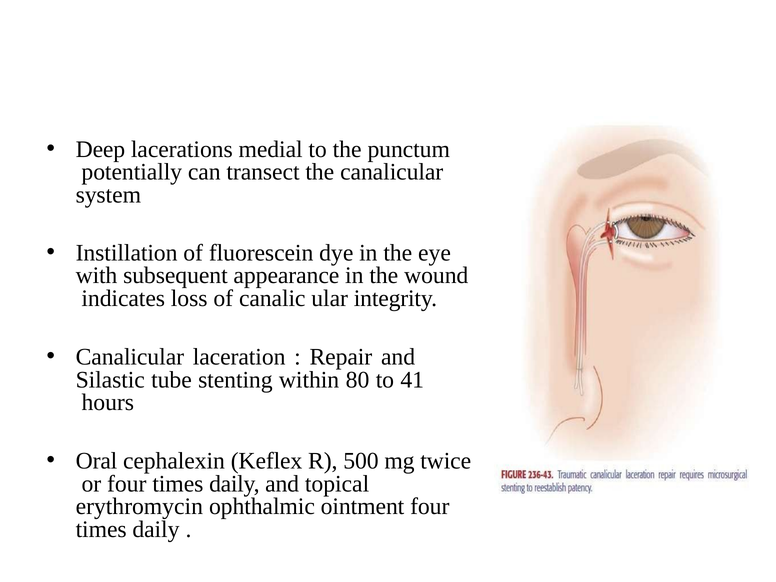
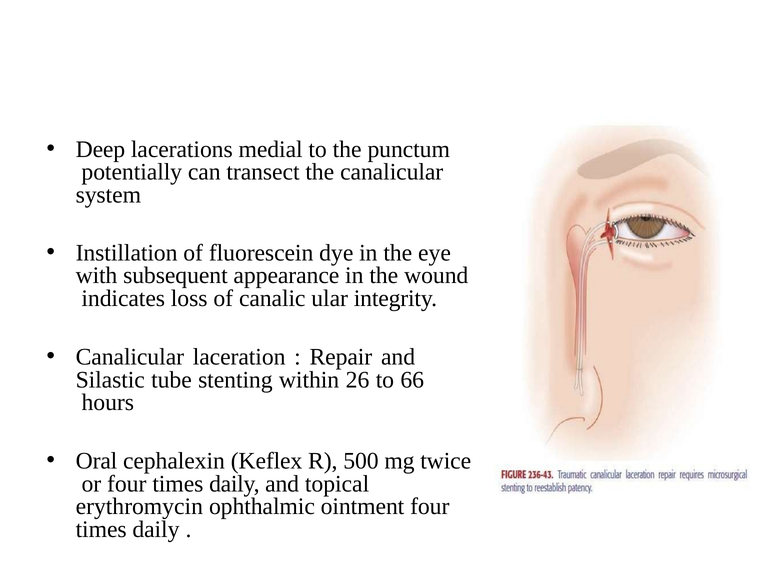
80: 80 -> 26 (358, 380)
41: 41 -> 66 (412, 380)
